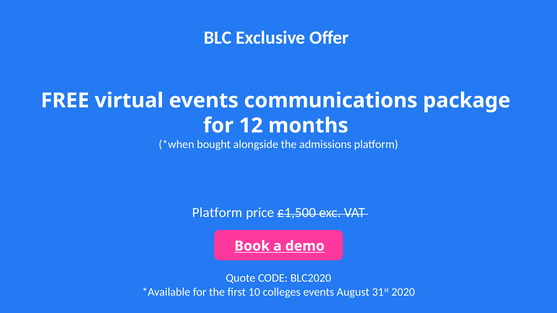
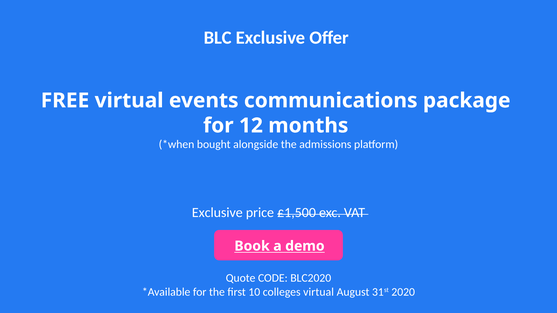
Platform: Platform -> Exclusive (217, 213)
colleges events: events -> virtual (319, 292)
